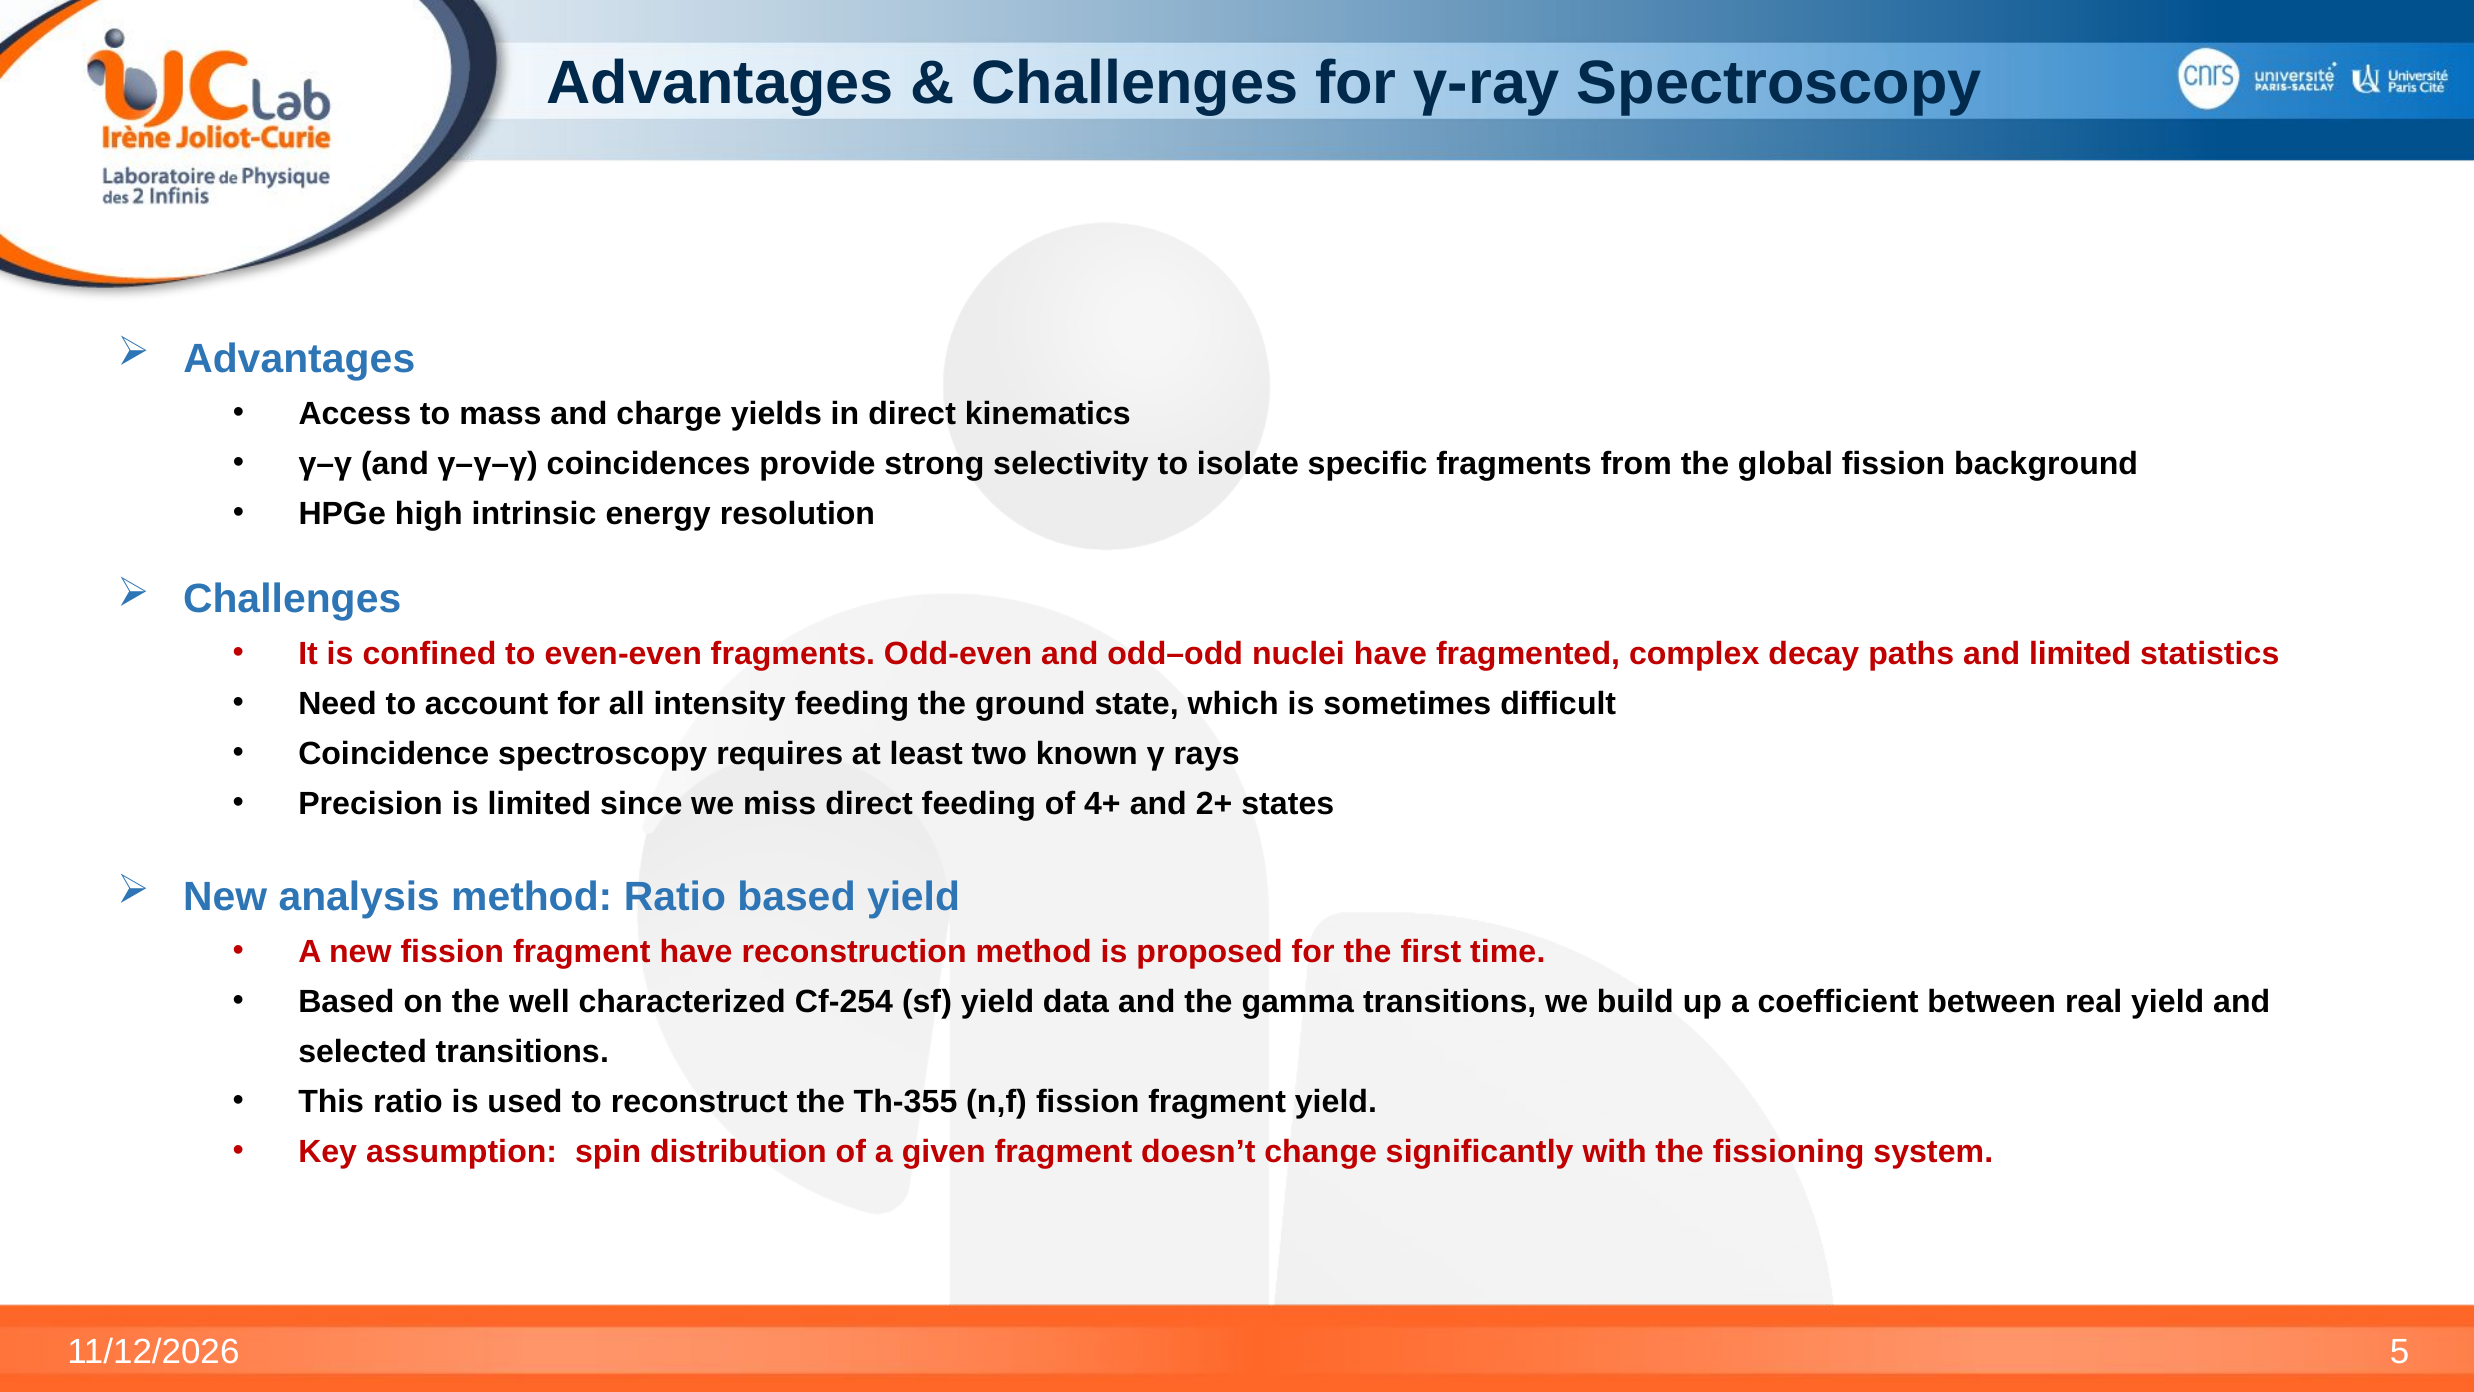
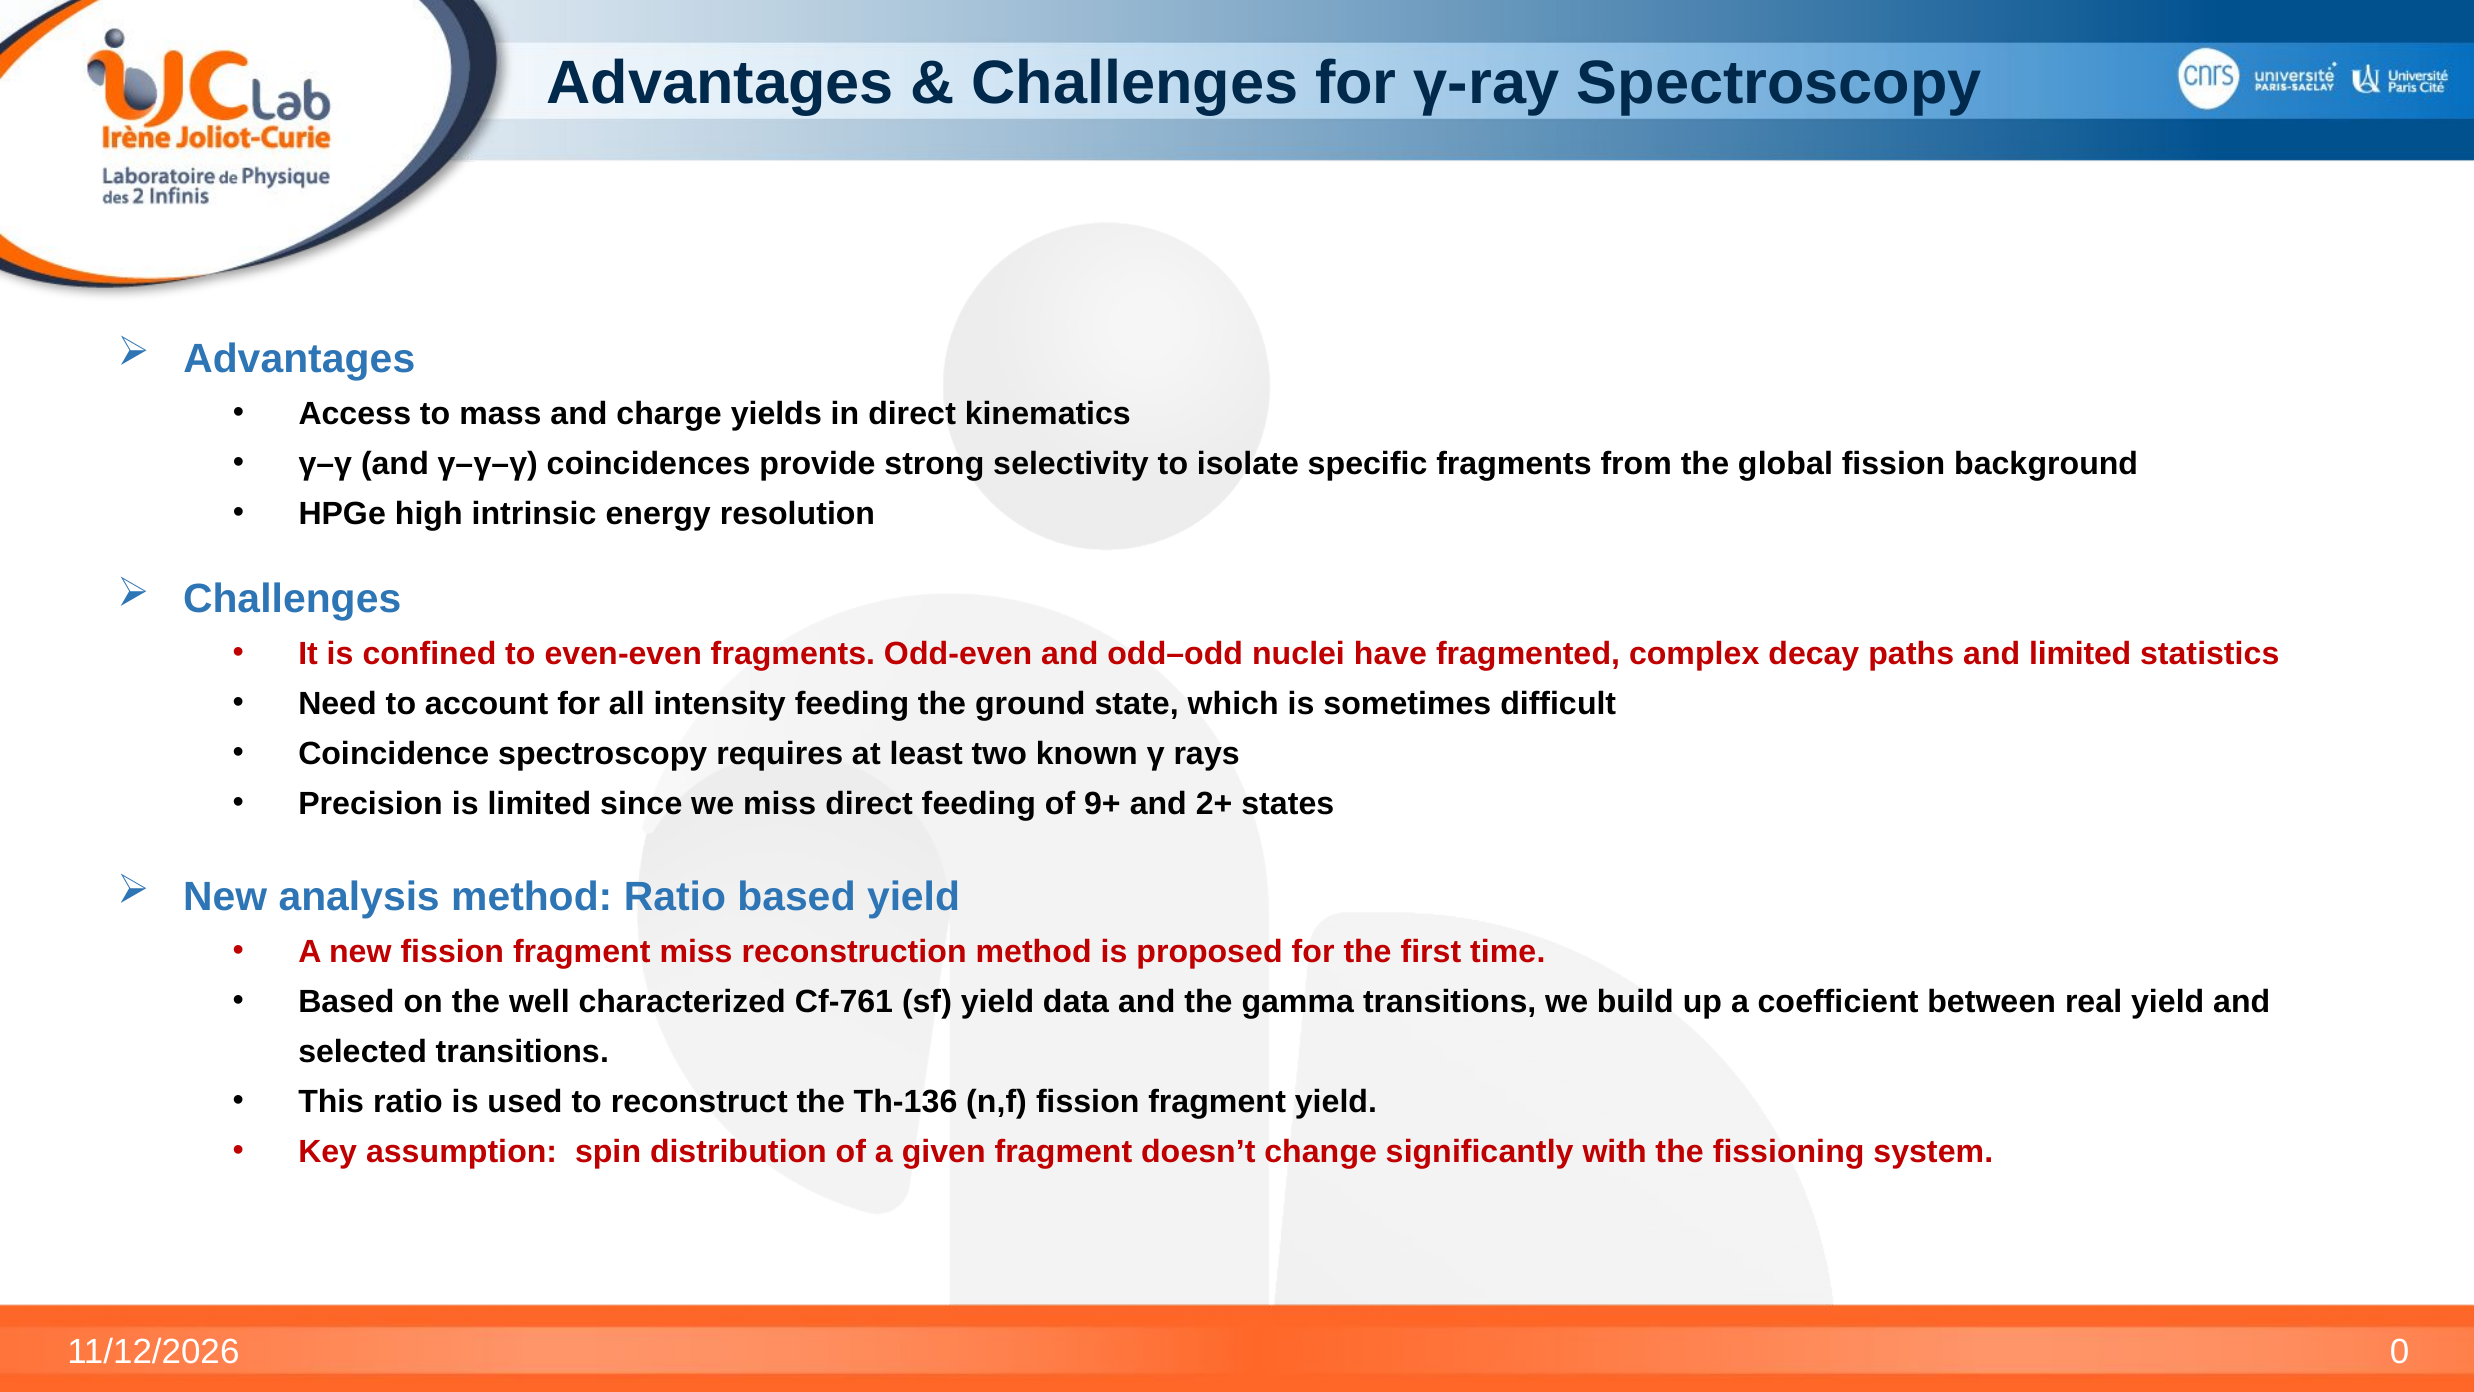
4+: 4+ -> 9+ (1102, 804)
fragment have: have -> miss (696, 952)
Cf-254: Cf-254 -> Cf-761 (844, 1002)
Th-355: Th-355 -> Th-136 (905, 1102)
5: 5 -> 0 (2400, 1352)
